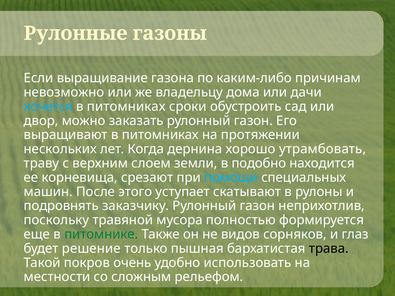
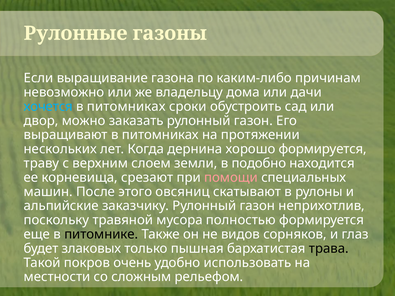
хорошо утрамбовать: утрамбовать -> формируется (323, 149)
помощи colour: light blue -> pink (231, 178)
уступает: уступает -> овсяниц (183, 192)
подровнять: подровнять -> альпийские (61, 206)
питомнике colour: green -> black (101, 234)
решение: решение -> злаковых (91, 249)
